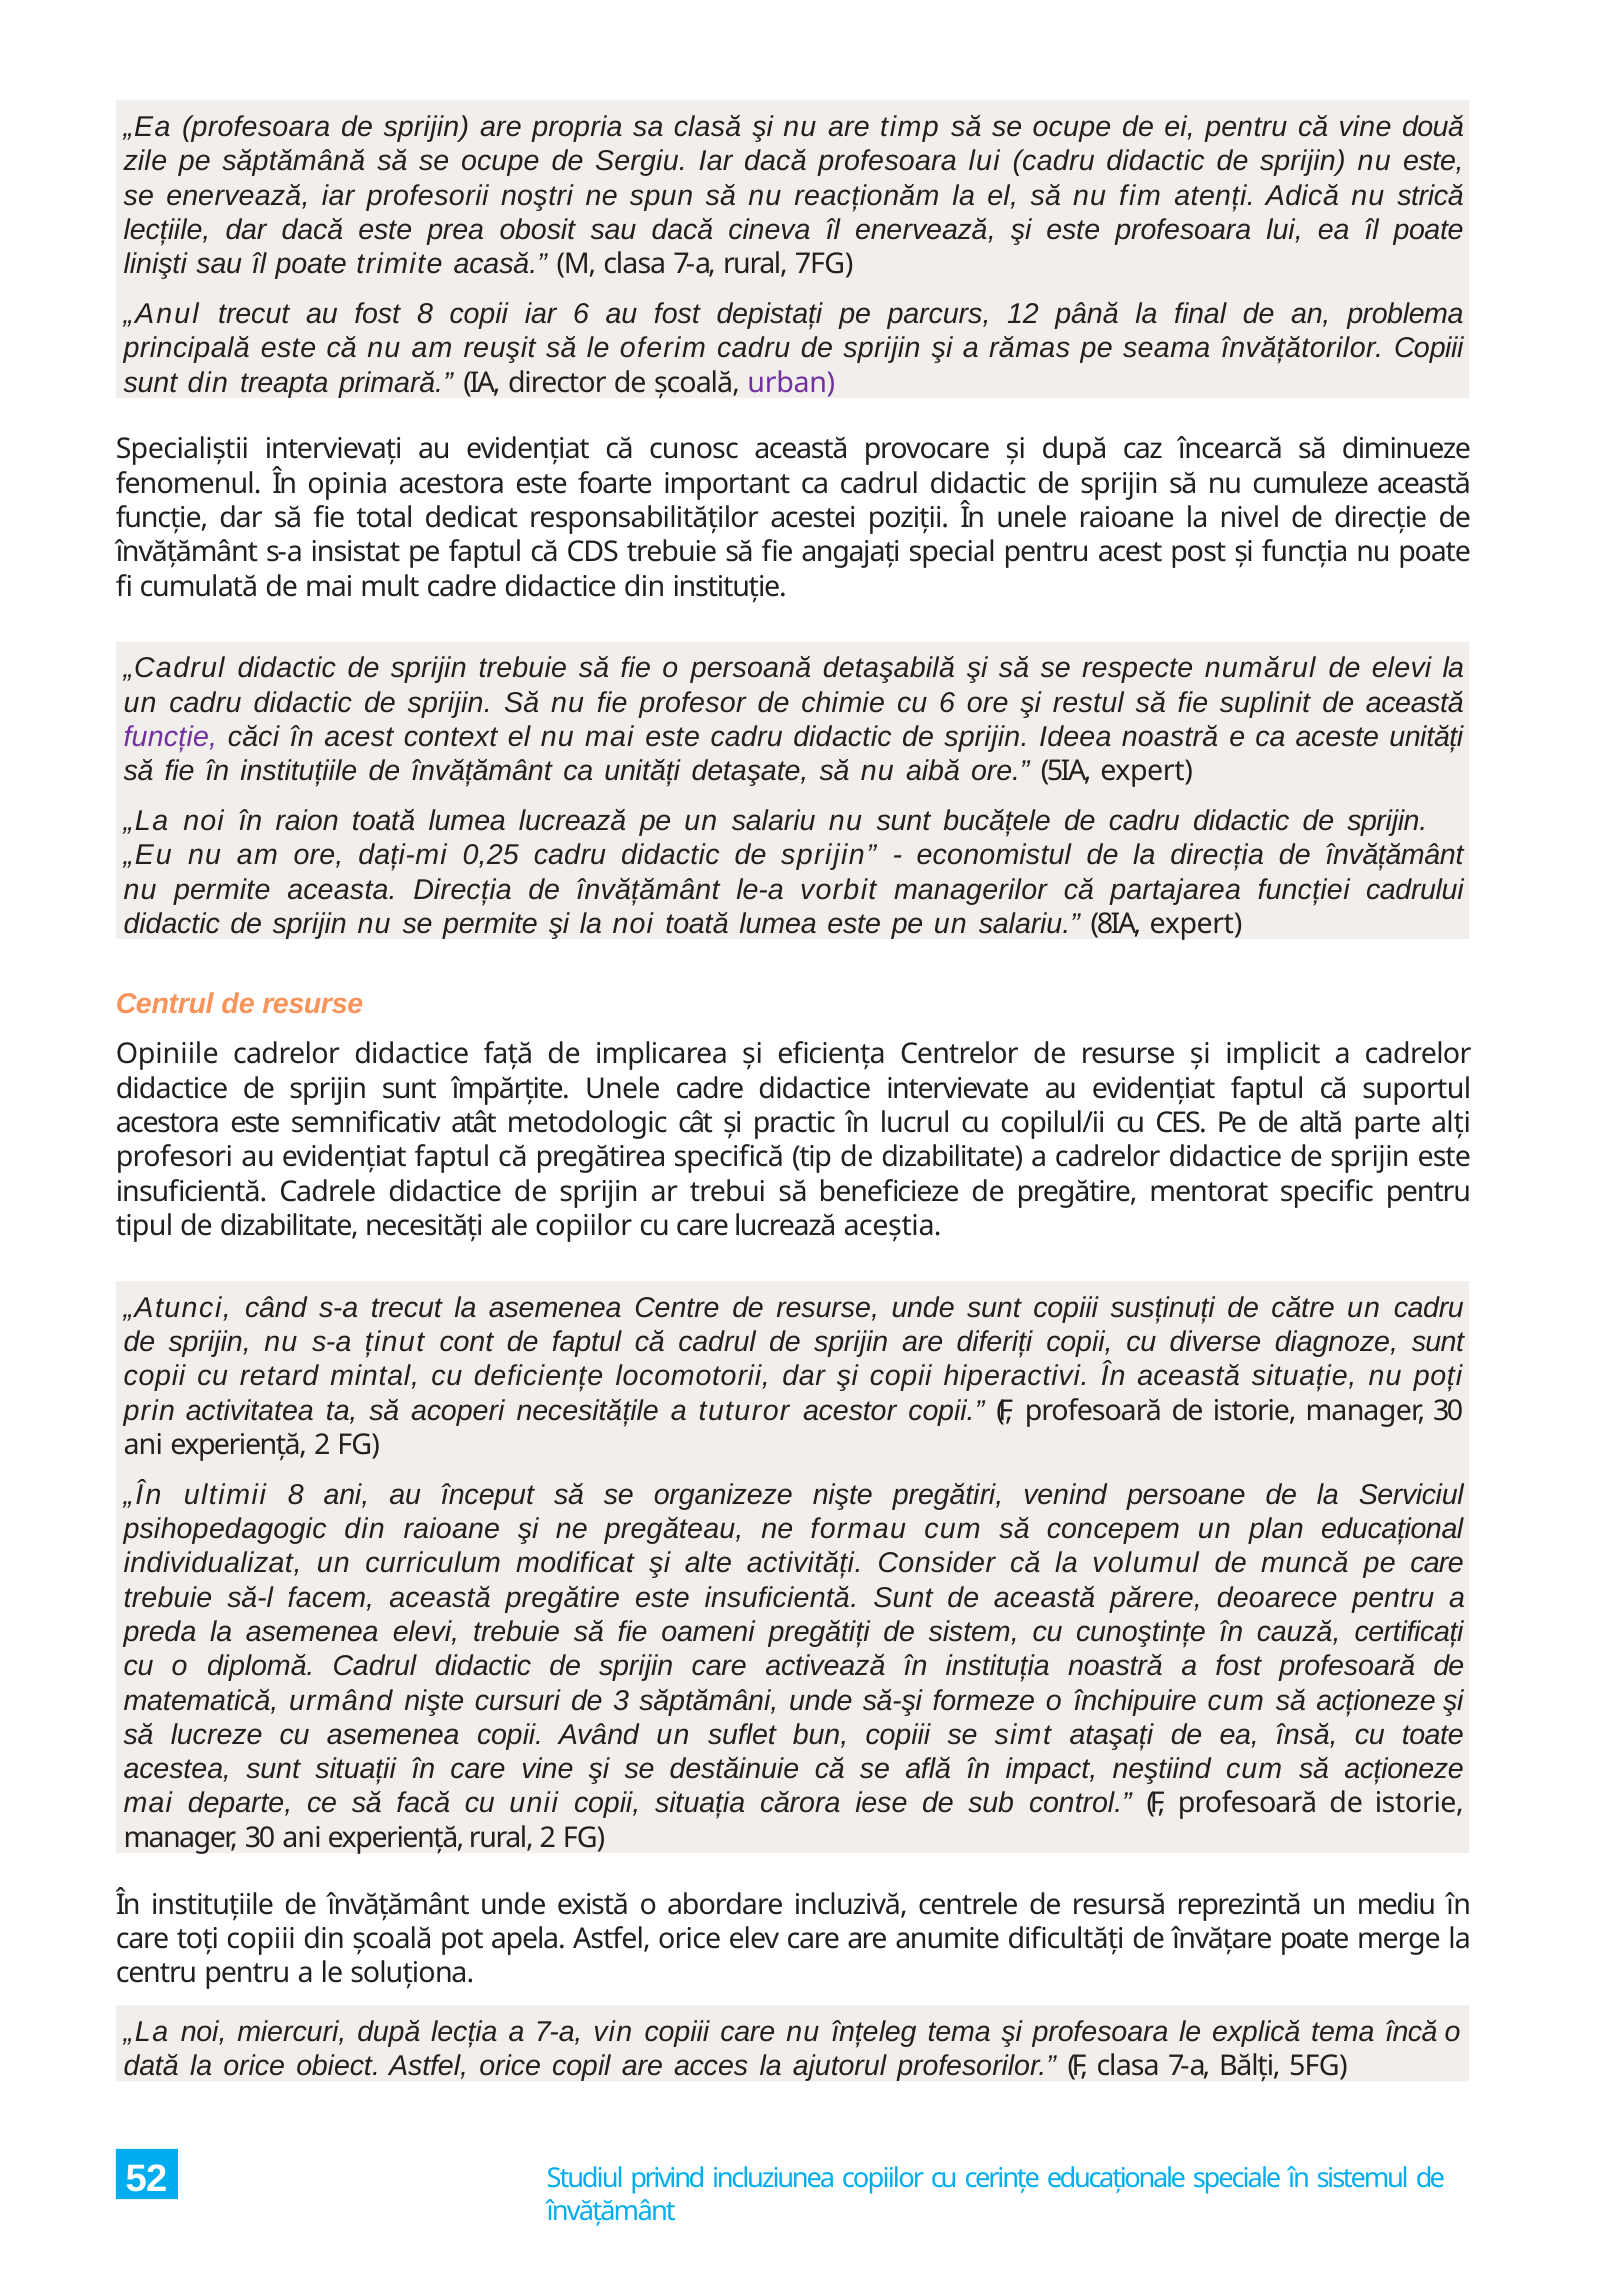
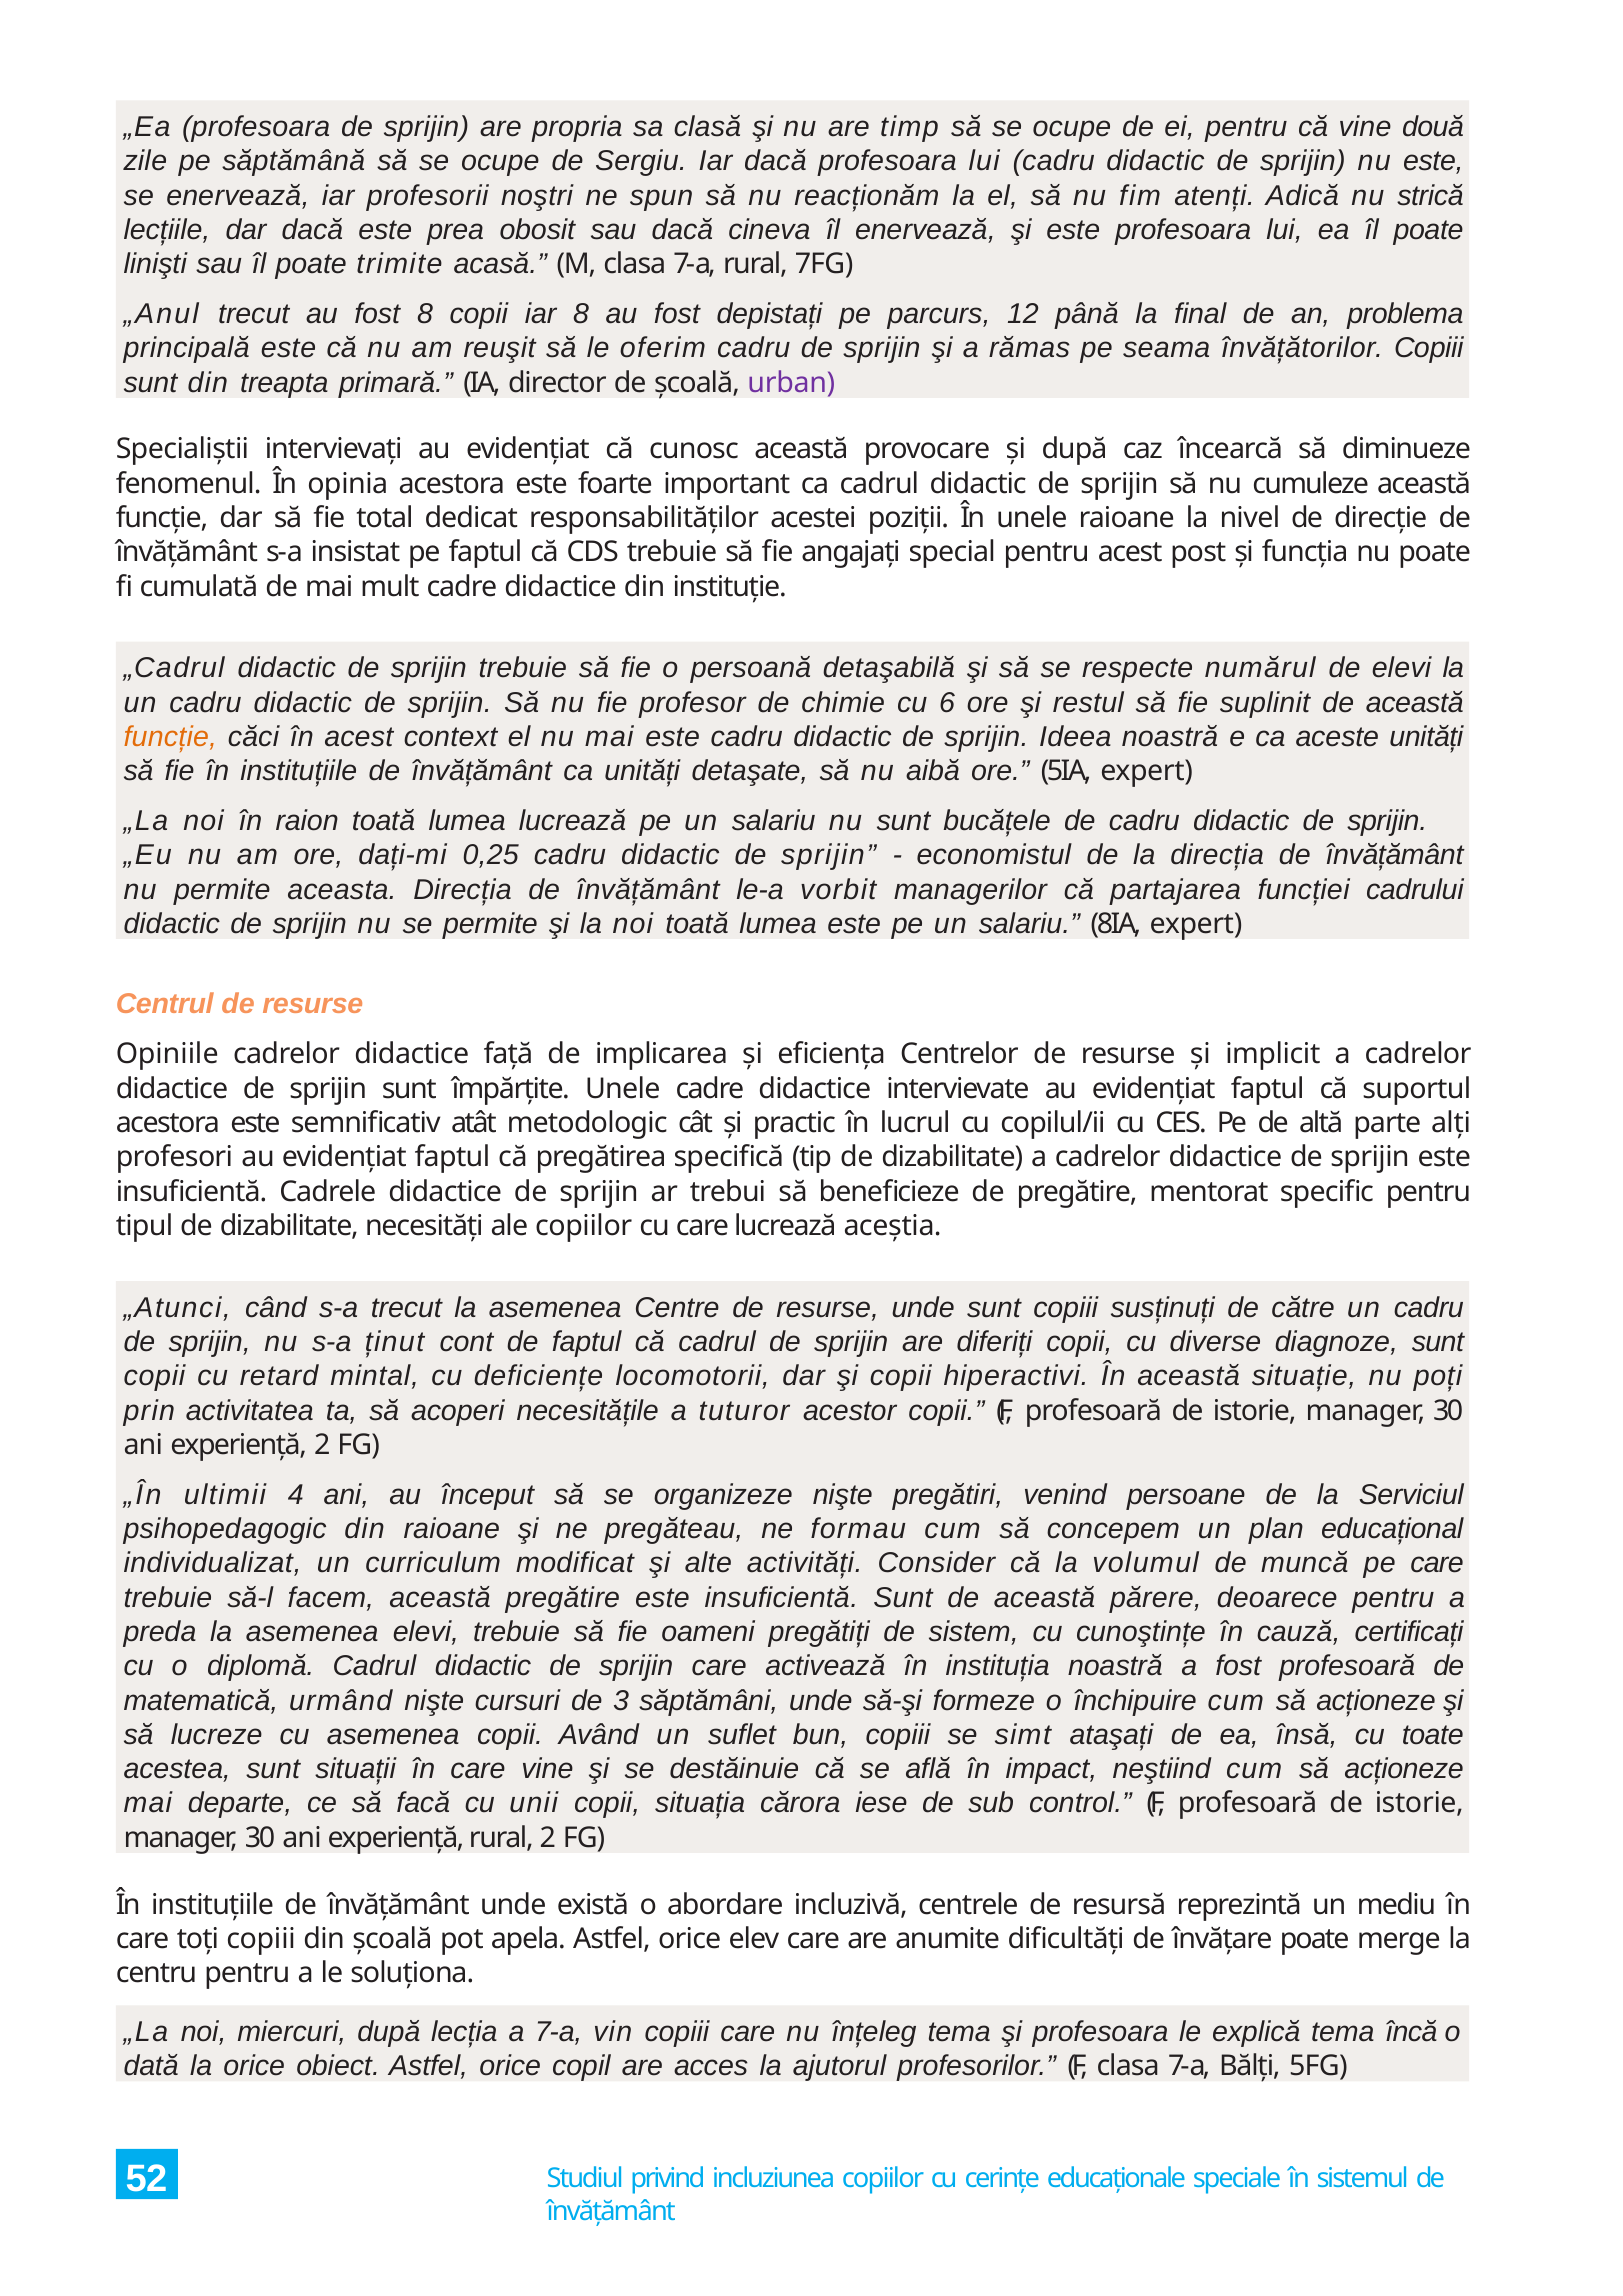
iar 6: 6 -> 8 (581, 314)
funcție colour: purple -> orange (170, 737)
ultimii 8: 8 -> 4 (296, 1495)
